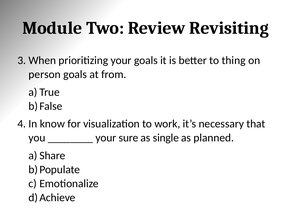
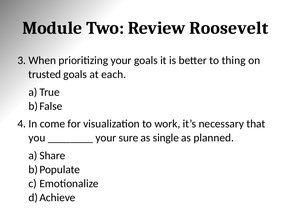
Revisiting: Revisiting -> Roosevelt (229, 28)
person: person -> trusted (45, 74)
from: from -> each (114, 74)
know: know -> come (52, 124)
